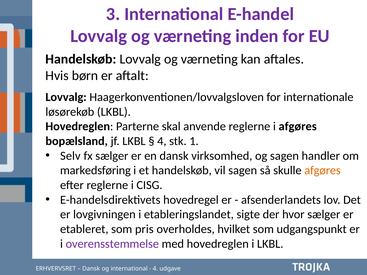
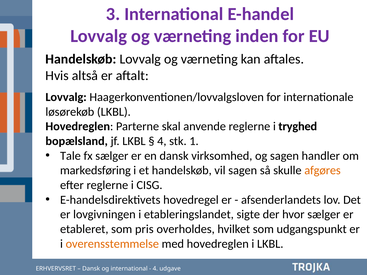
børn: børn -> altså (85, 76)
i afgøres: afgøres -> tryghed (298, 127)
Selv: Selv -> Tale (70, 156)
overensstemmelse colour: purple -> orange (112, 244)
